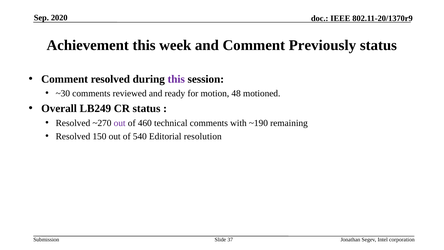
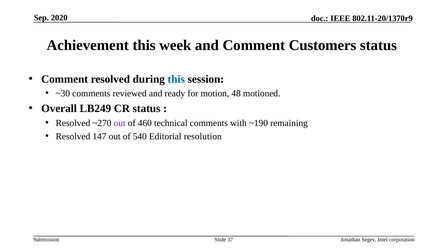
Previously: Previously -> Customers (323, 45)
this colour: purple -> blue (176, 79)
150: 150 -> 147 (99, 136)
